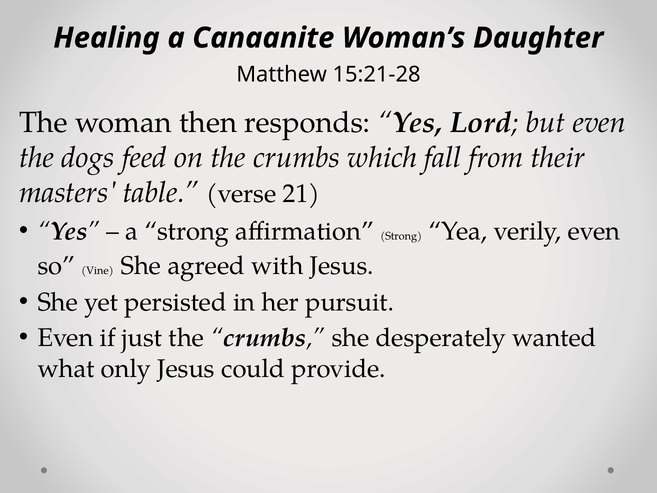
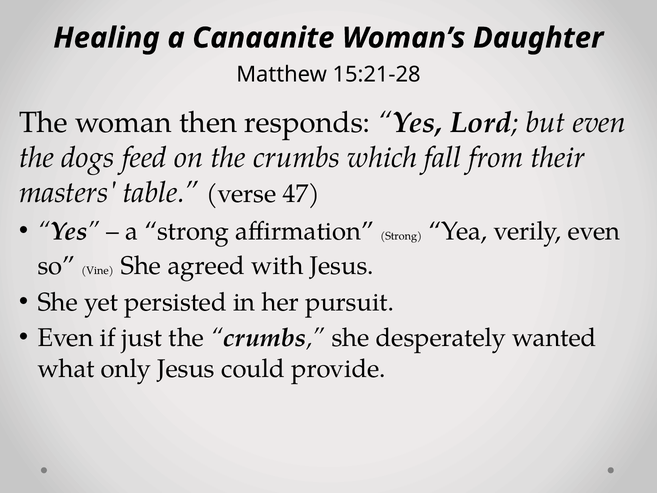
21: 21 -> 47 (301, 194)
